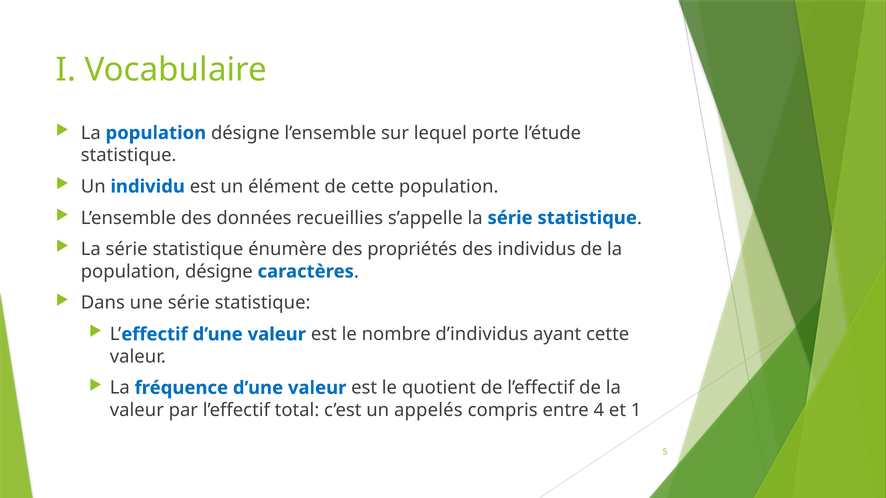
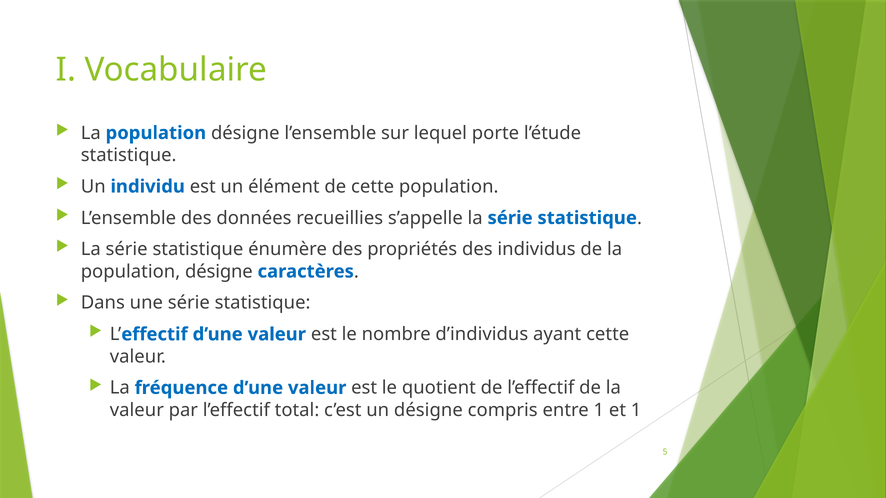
un appelés: appelés -> désigne (428, 410)
entre 4: 4 -> 1 (599, 410)
